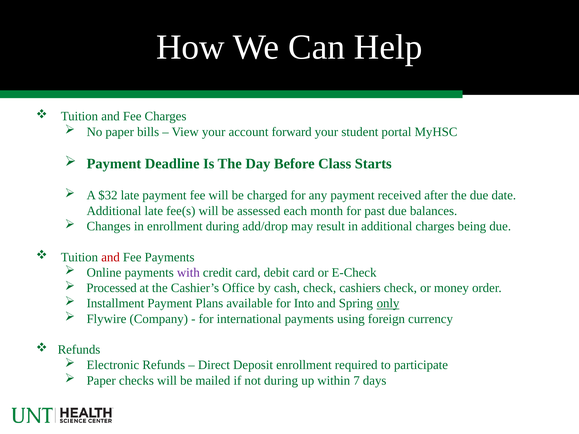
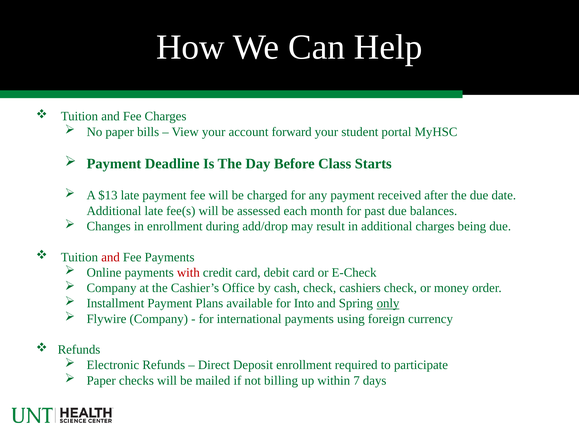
$32: $32 -> $13 (108, 196)
with colour: purple -> red (188, 273)
Processed: Processed -> Company (112, 288)
not during: during -> billing (281, 381)
